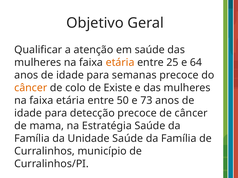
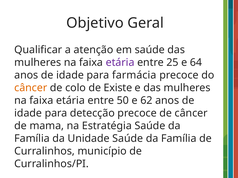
etária colour: orange -> purple (120, 63)
semanas: semanas -> farmácia (134, 75)
73: 73 -> 62 (146, 101)
